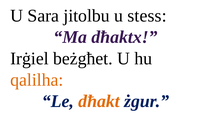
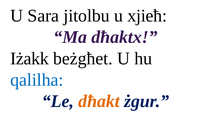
stess: stess -> xjieħ (147, 16)
Irġiel: Irġiel -> Iżakk (30, 58)
qalilha colour: orange -> blue (37, 80)
